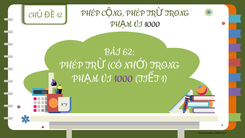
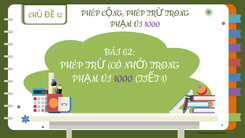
1000 colour: black -> purple (152, 24)
